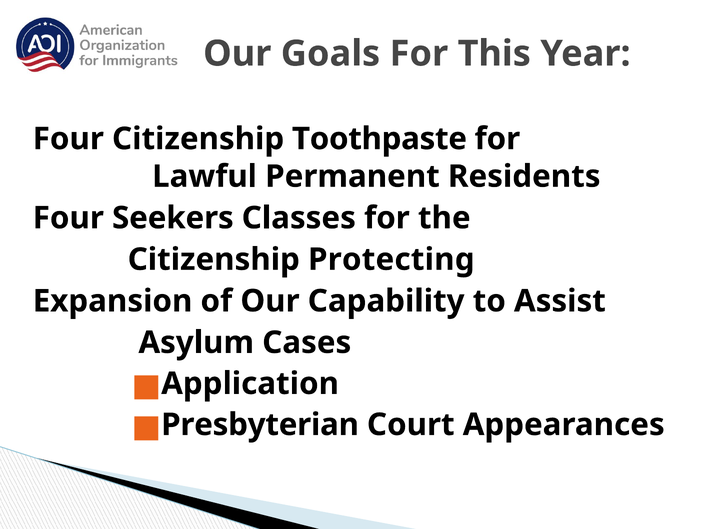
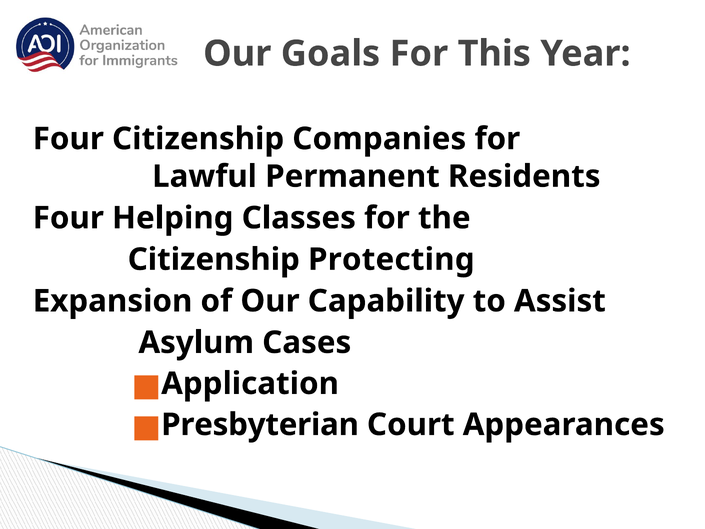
Toothpaste: Toothpaste -> Companies (379, 139)
Seekers: Seekers -> Helping (173, 218)
